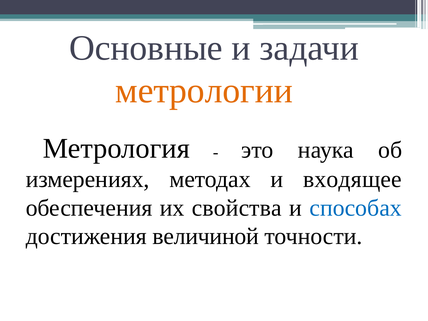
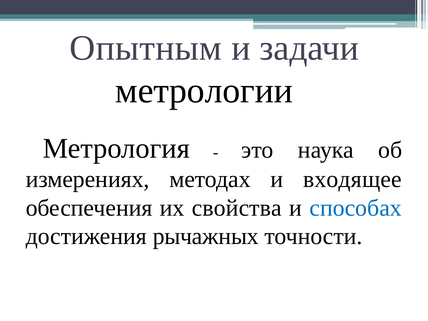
Основные: Основные -> Опытным (146, 48)
метрологии colour: orange -> black (204, 91)
величиной: величиной -> рычажных (206, 236)
